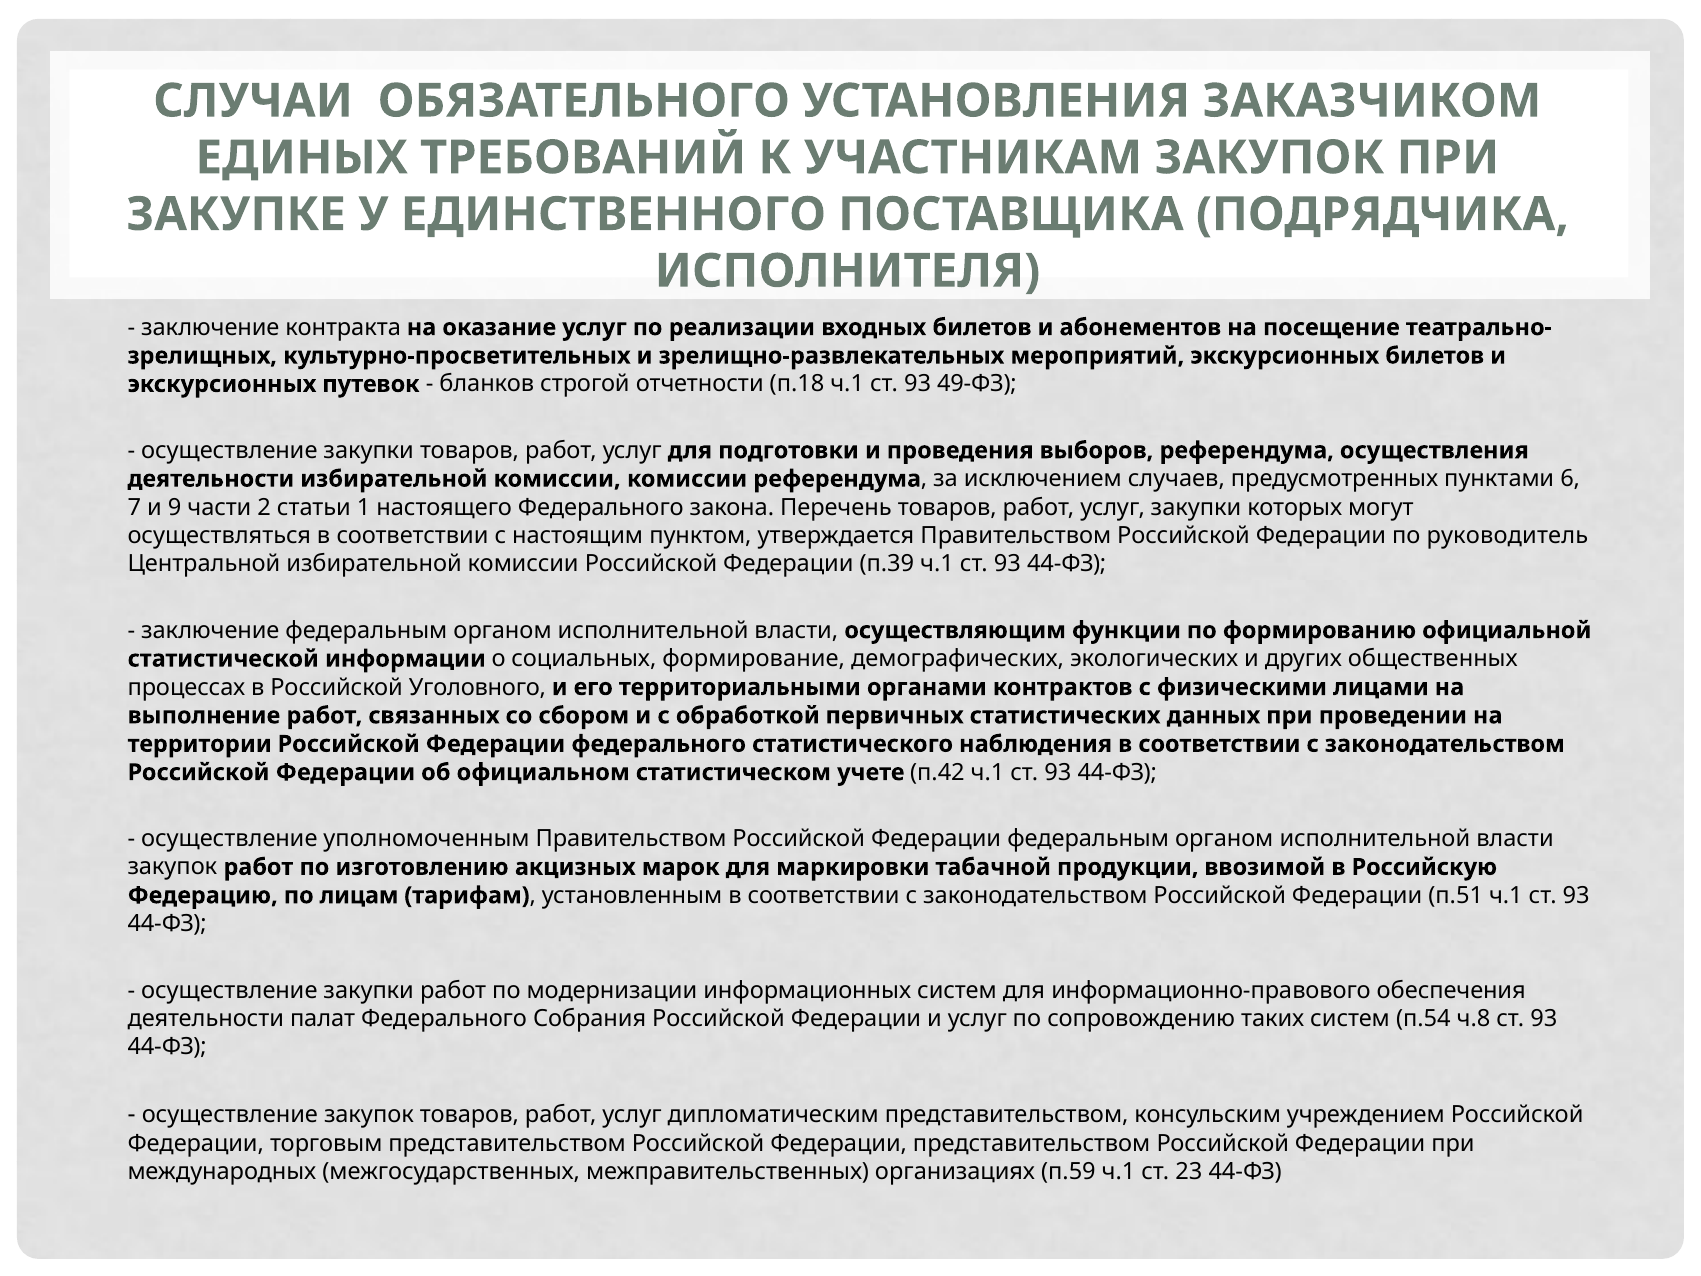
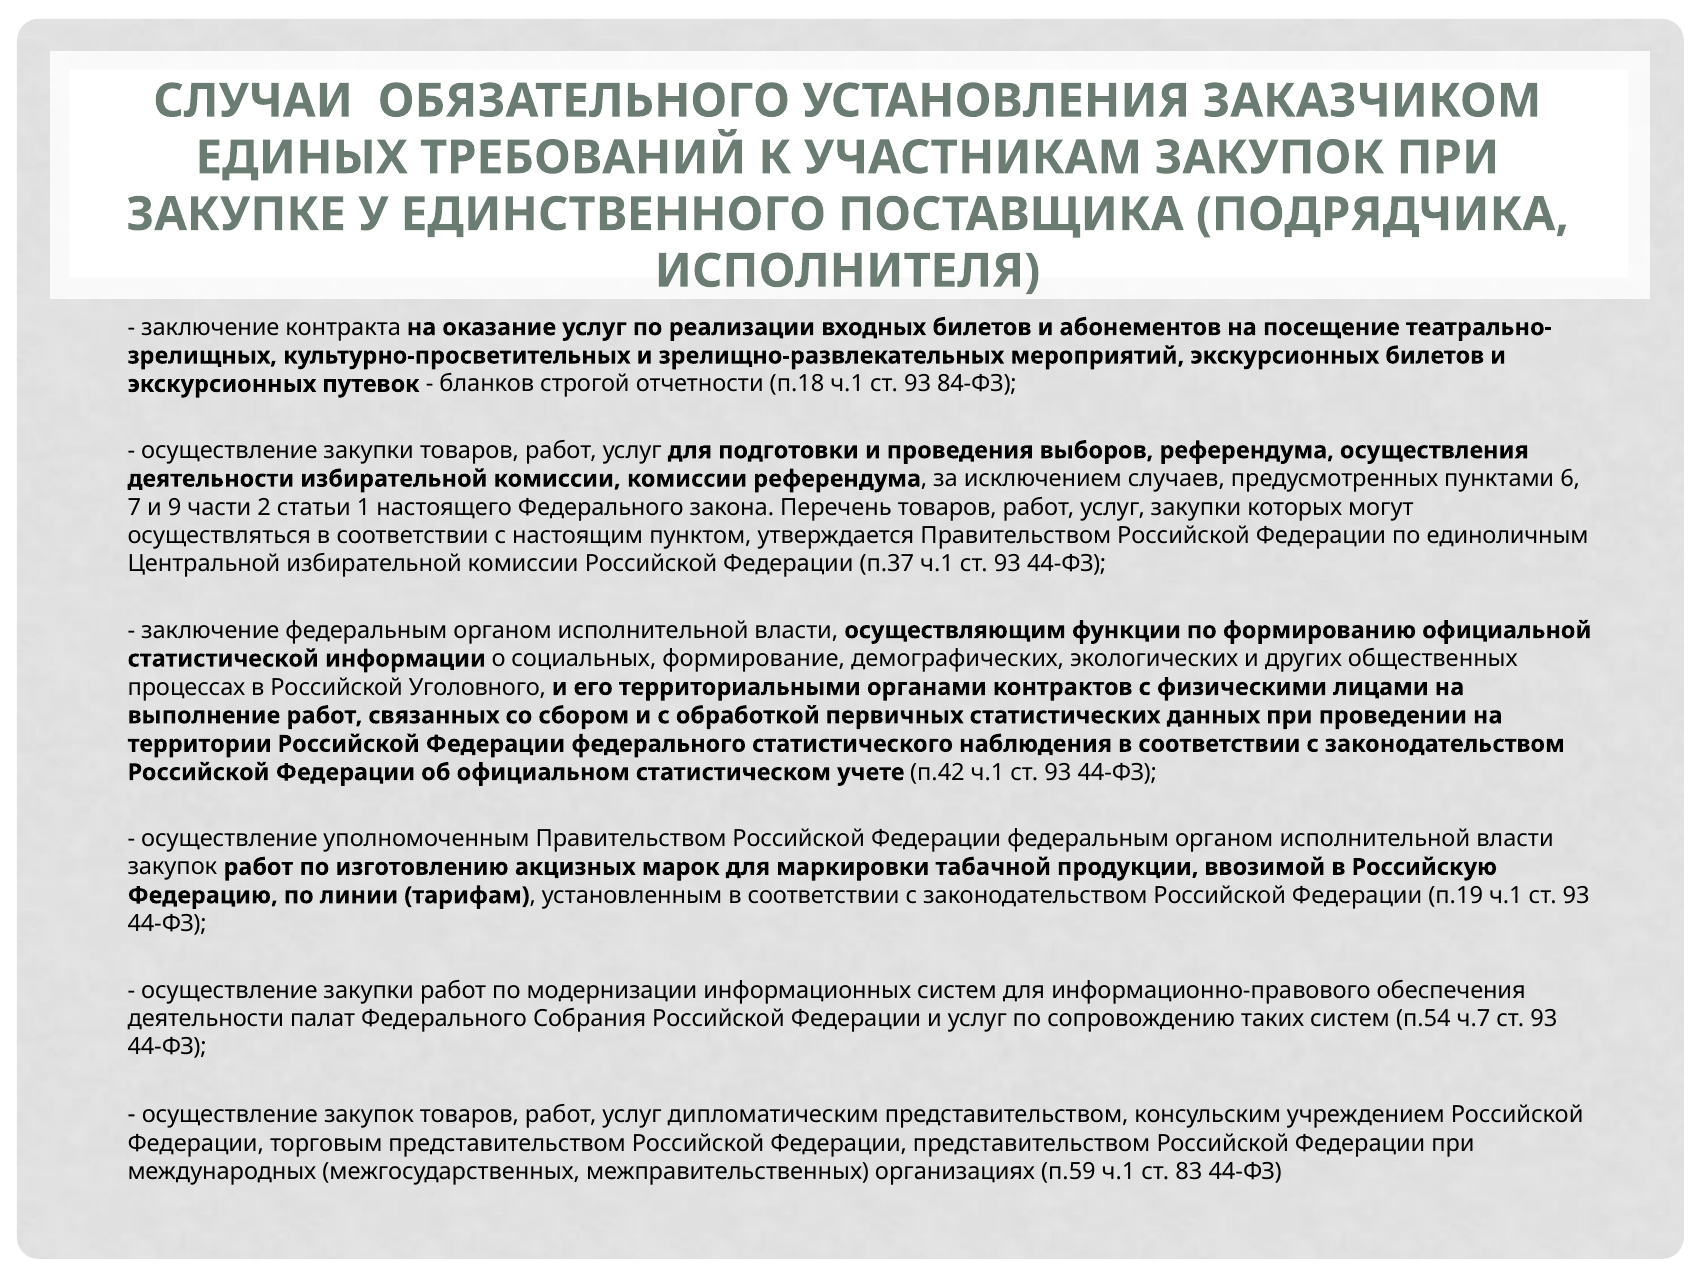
49-ФЗ: 49-ФЗ -> 84-ФЗ (977, 384)
руководитель: руководитель -> единоличным (1508, 536)
п.39: п.39 -> п.37 (887, 564)
лицам: лицам -> линии (359, 895)
п.51: п.51 -> п.19 (1456, 895)
ч.8: ч.8 -> ч.7 (1474, 1018)
23: 23 -> 83 (1189, 1171)
